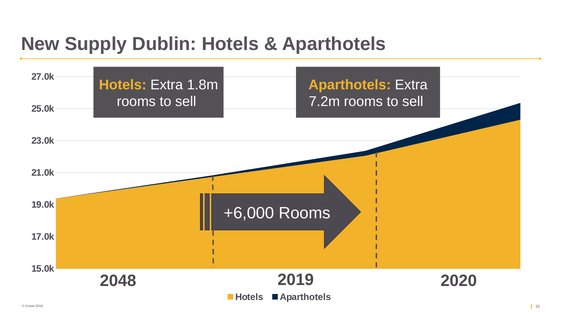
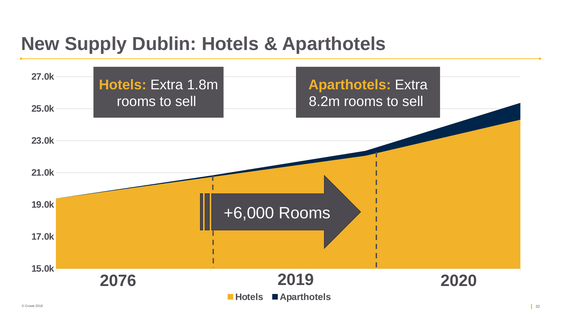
7.2m: 7.2m -> 8.2m (324, 101)
2048: 2048 -> 2076 (118, 280)
